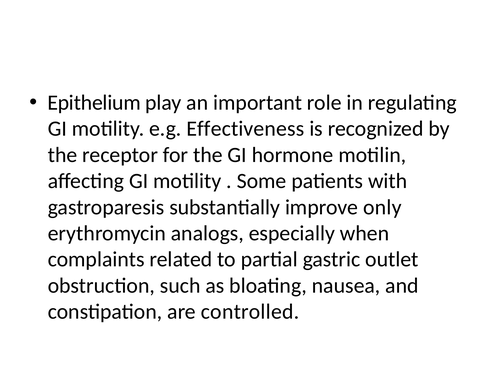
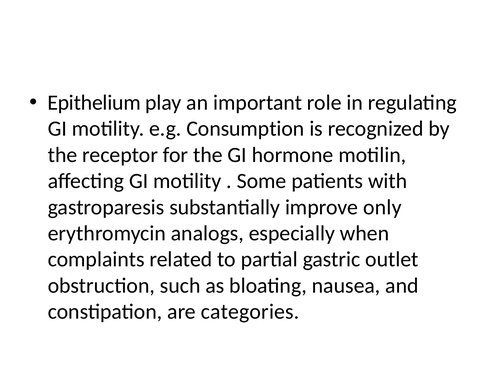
Effectiveness: Effectiveness -> Consumption (245, 129)
controlled: controlled -> categories (250, 312)
